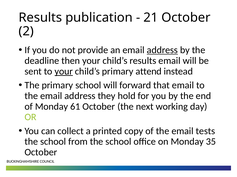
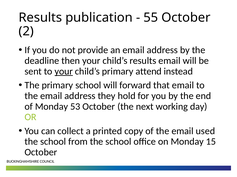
21: 21 -> 55 (151, 18)
address underline: present -> none (162, 50)
61: 61 -> 53 (75, 107)
tests: tests -> used (205, 132)
35: 35 -> 15 (211, 142)
